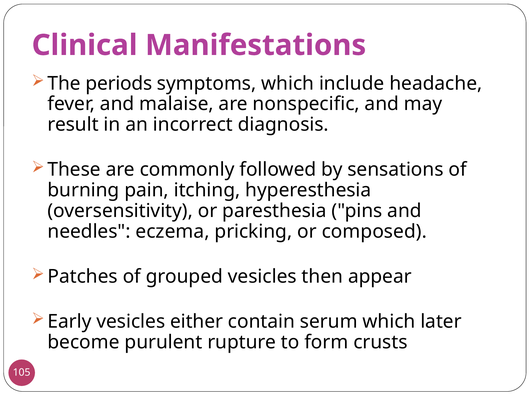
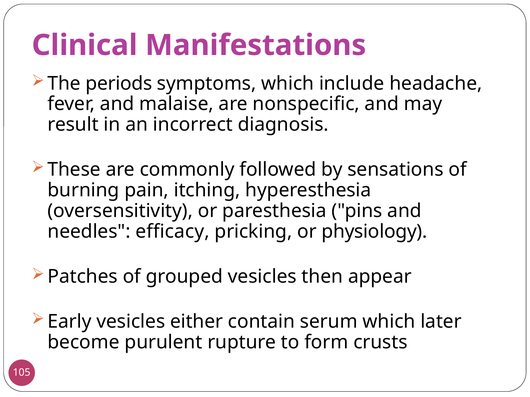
eczema: eczema -> efficacy (172, 232)
composed: composed -> physiology (374, 232)
